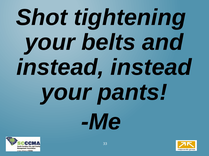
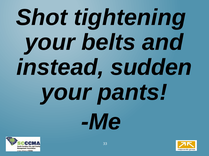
instead instead: instead -> sudden (151, 68)
